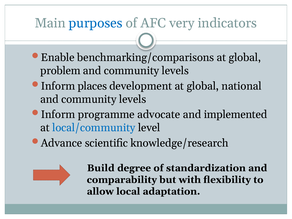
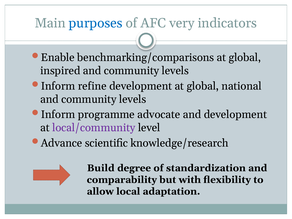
problem: problem -> inspired (60, 71)
places: places -> refine (92, 86)
and implemented: implemented -> development (235, 115)
local/community colour: blue -> purple (94, 128)
